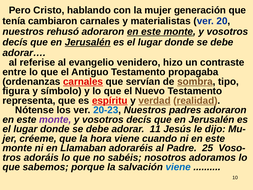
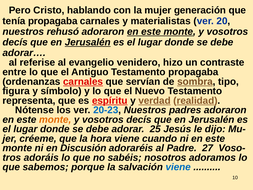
tenía cambiaron: cambiaron -> propagaba (53, 21)
monte colour: purple -> orange (55, 119)
11: 11 -> 25 (155, 129)
Llamaban: Llamaban -> Discusión (83, 148)
25: 25 -> 27 (208, 148)
